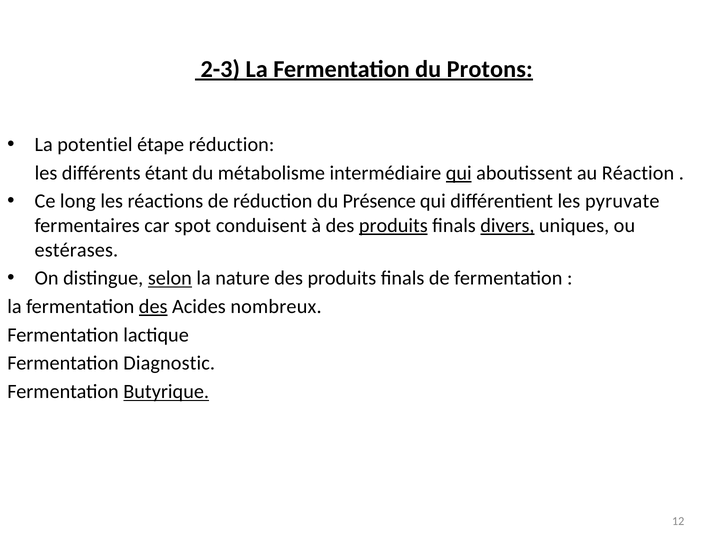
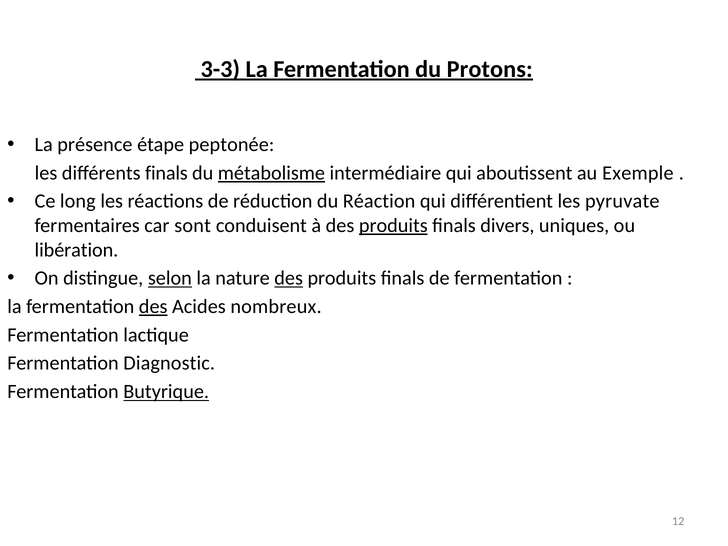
2-3: 2-3 -> 3-3 (220, 69)
potentiel: potentiel -> présence (95, 145)
étape réduction: réduction -> peptonée (232, 145)
différents étant: étant -> finals (166, 173)
métabolisme underline: none -> present (271, 173)
qui underline: present -> none (459, 173)
Réaction: Réaction -> Exemple (638, 173)
Présence: Présence -> Réaction (379, 201)
spot: spot -> sont (193, 226)
divers underline: present -> none (507, 226)
estérases: estérases -> libération (76, 250)
des underline: none -> present (289, 278)
